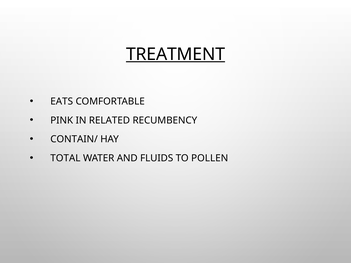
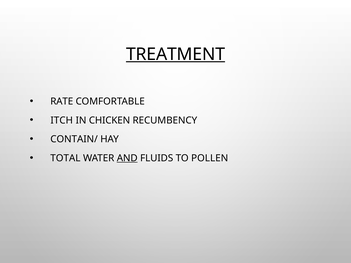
EATS: EATS -> RATE (62, 101)
PINK: PINK -> ITCH (62, 120)
RELATED: RELATED -> CHICKEN (110, 120)
AND underline: none -> present (127, 158)
